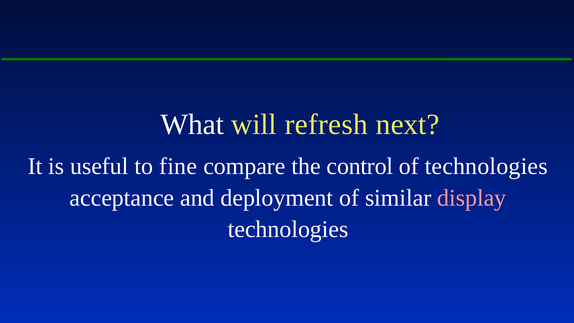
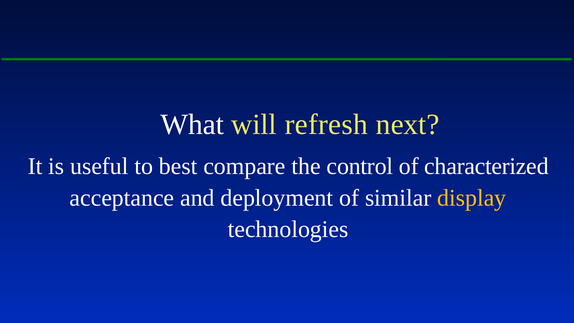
fine: fine -> best (178, 166)
of technologies: technologies -> characterized (486, 166)
display colour: pink -> yellow (472, 198)
